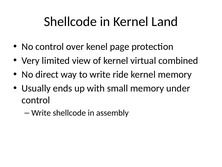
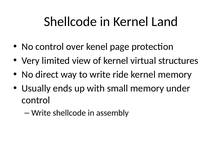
combined: combined -> structures (178, 60)
